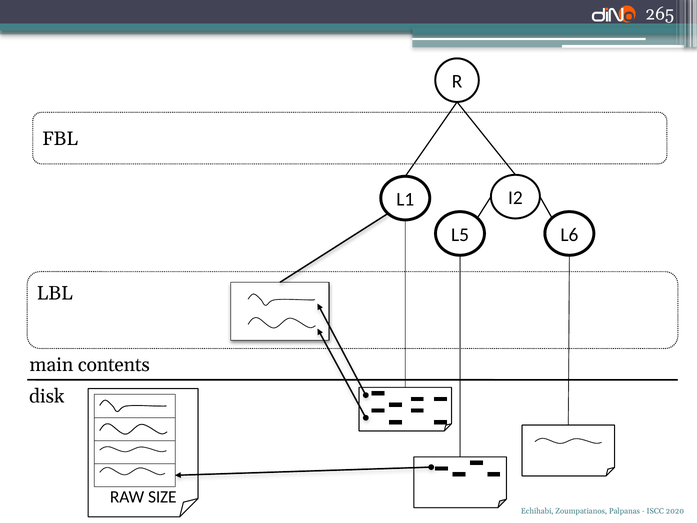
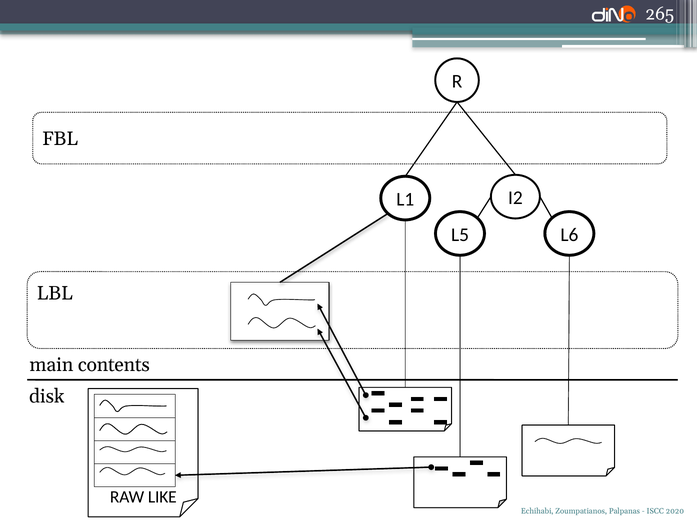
SIZE: SIZE -> LIKE (162, 497)
